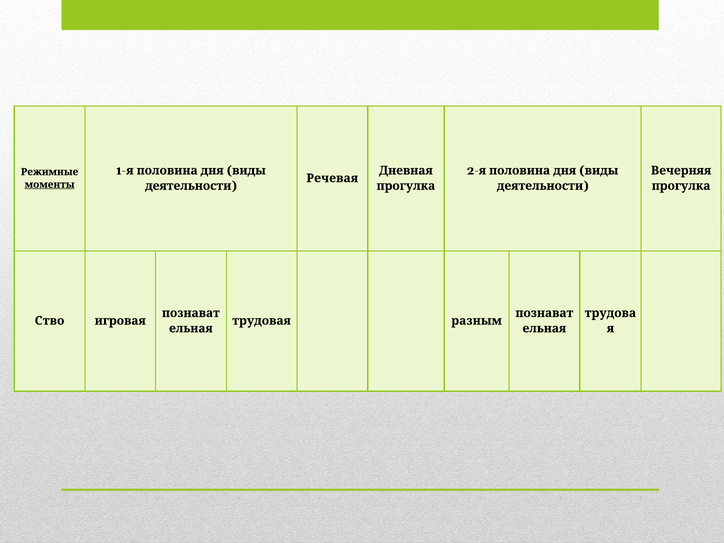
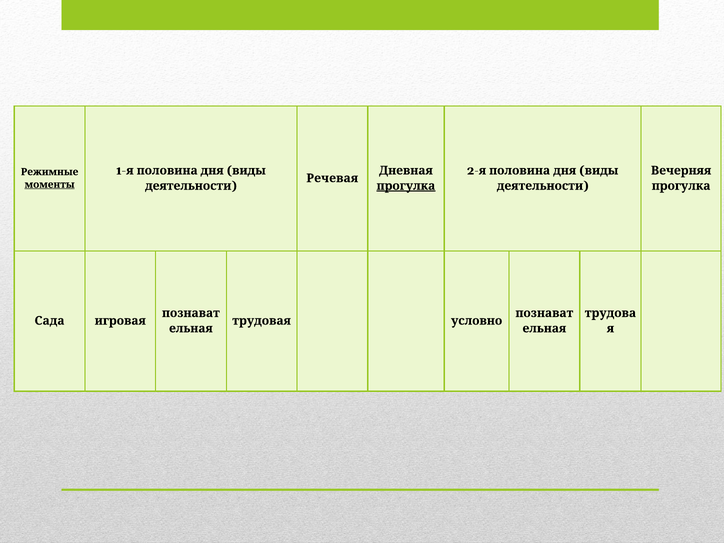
прогулка underline: none -> present (406, 186)
Ство: Ство -> Сада (50, 321)
разным: разным -> условно (477, 321)
